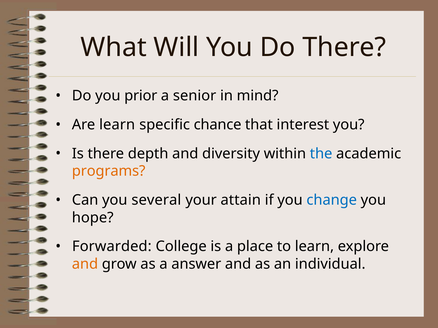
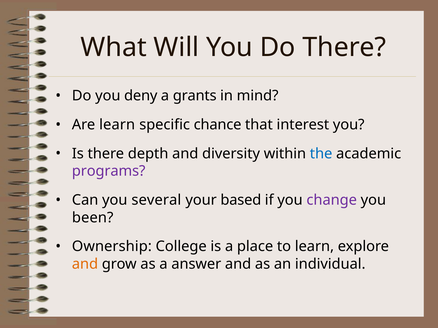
prior: prior -> deny (141, 96)
senior: senior -> grants (195, 96)
programs colour: orange -> purple (109, 171)
attain: attain -> based (241, 200)
change colour: blue -> purple (332, 200)
hope: hope -> been (93, 218)
Forwarded: Forwarded -> Ownership (112, 247)
